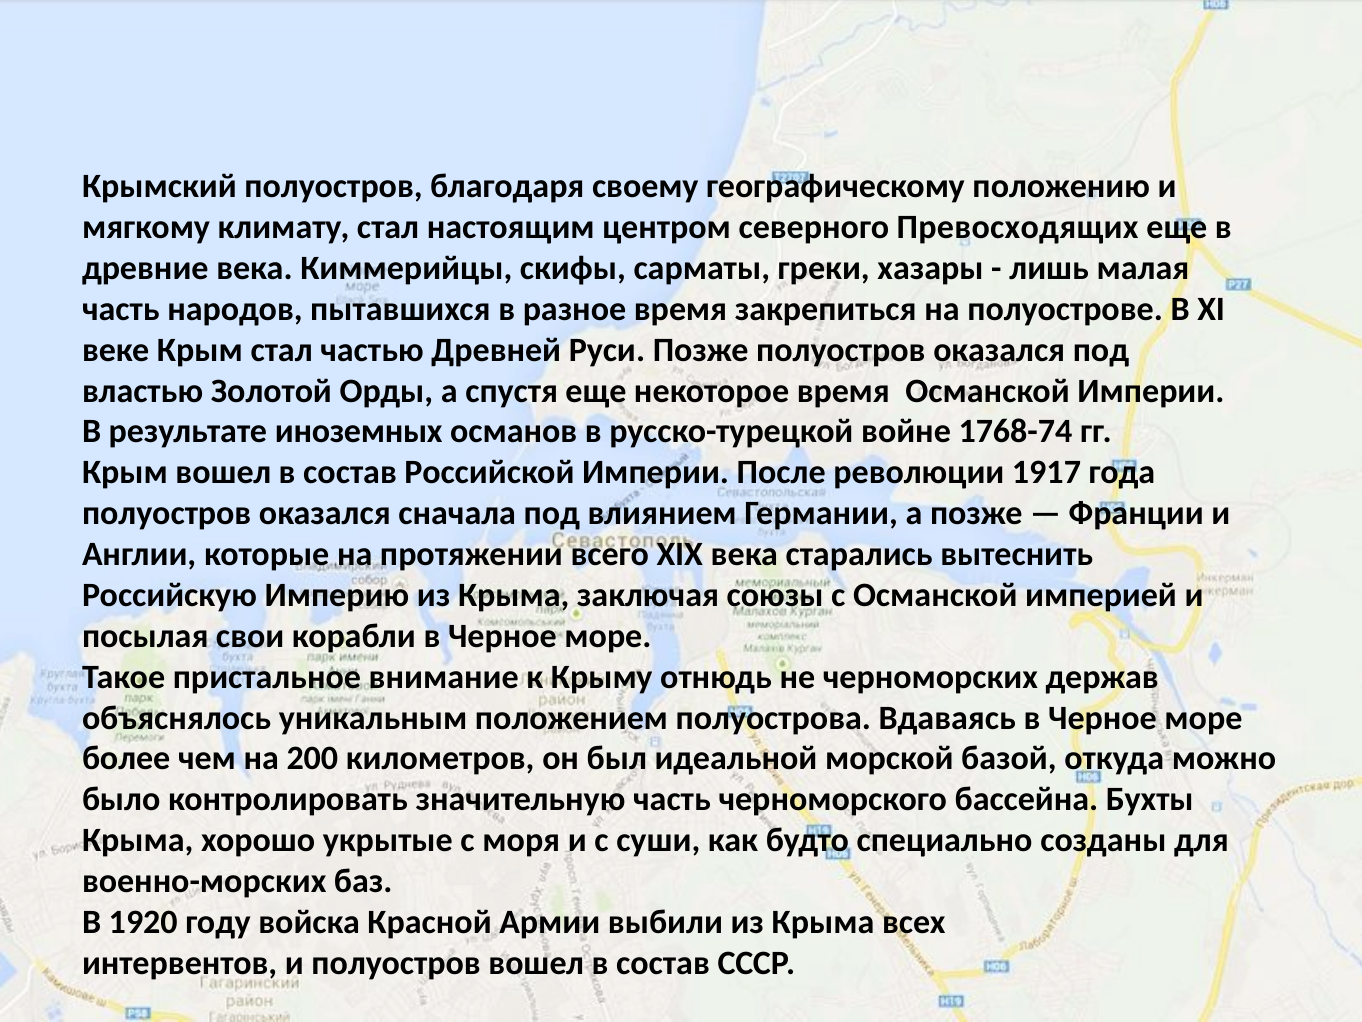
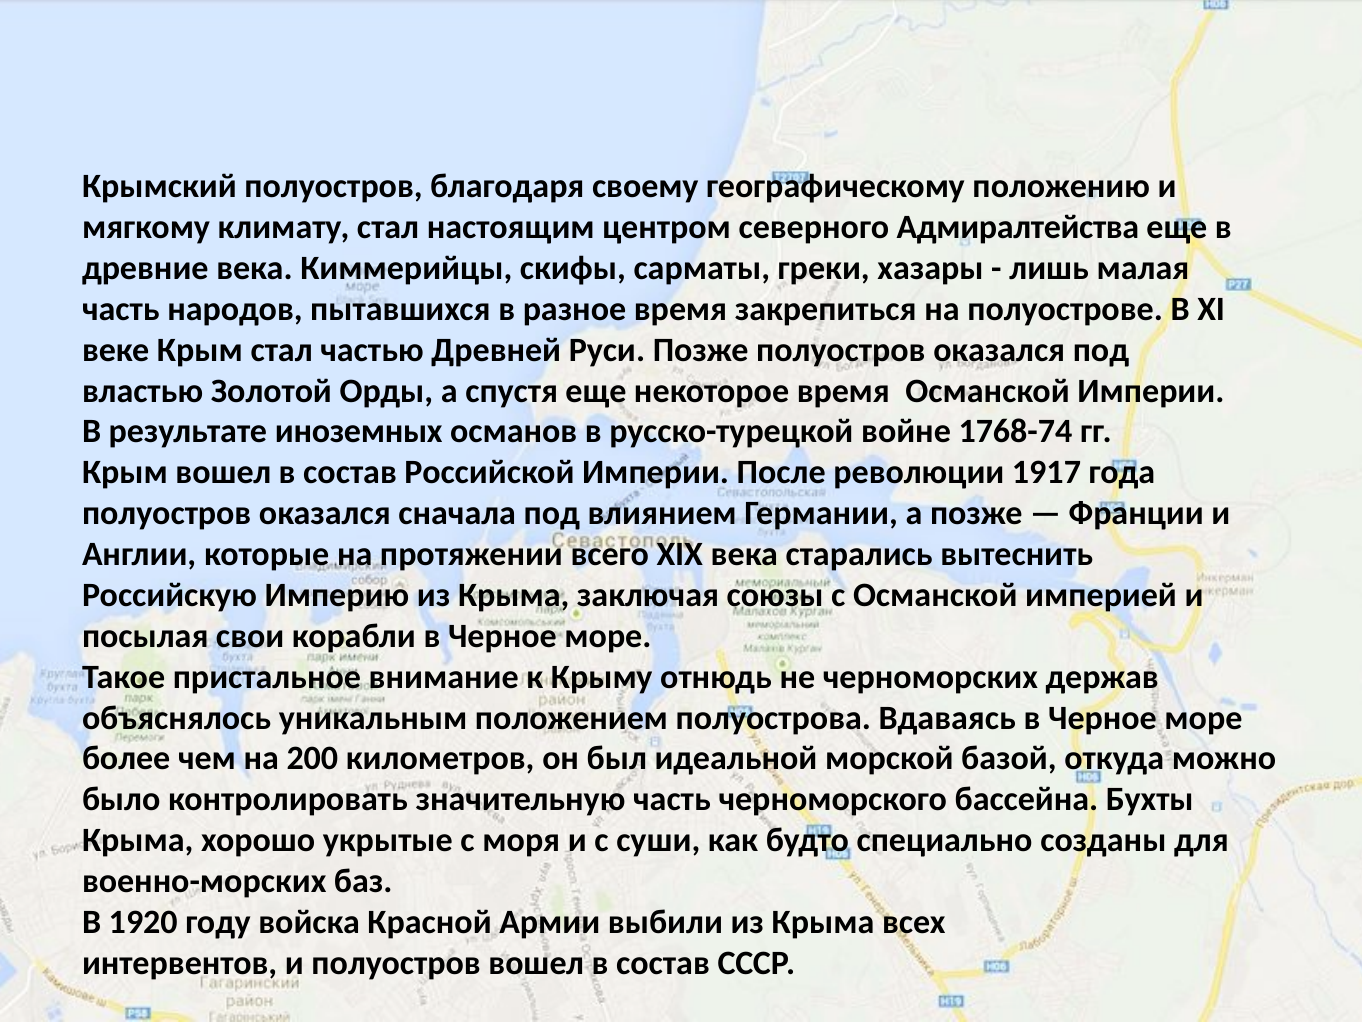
Превосходящих: Превосходящих -> Адмиралтейства (1018, 227)
